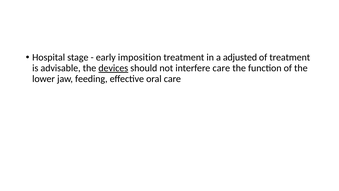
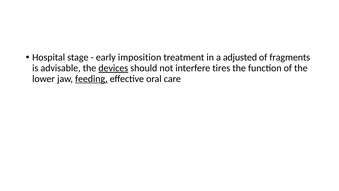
of treatment: treatment -> fragments (290, 57)
interfere care: care -> tires (221, 68)
feeding underline: none -> present (91, 79)
